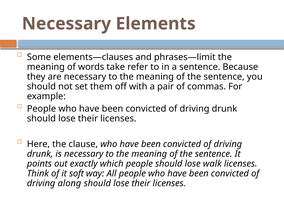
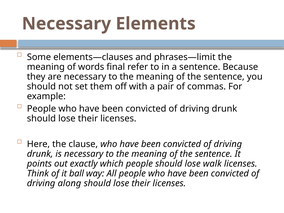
take: take -> final (116, 67)
soft: soft -> ball (77, 173)
